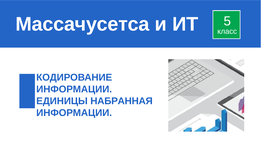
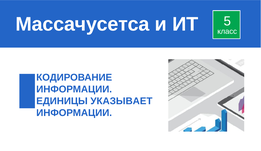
НАБРАННАЯ: НАБРАННАЯ -> УКАЗЫВАЕТ (121, 101)
